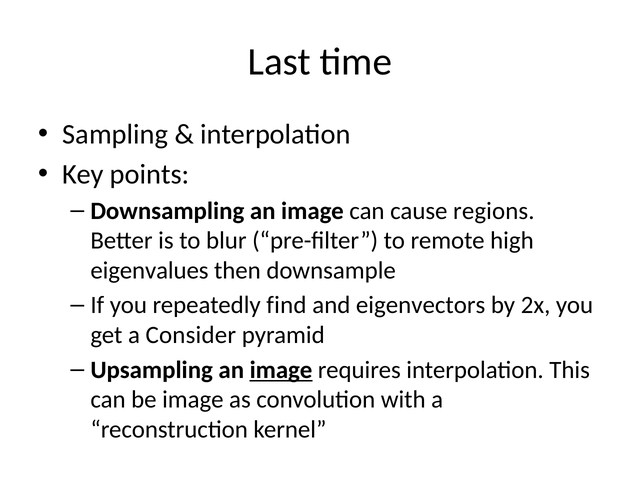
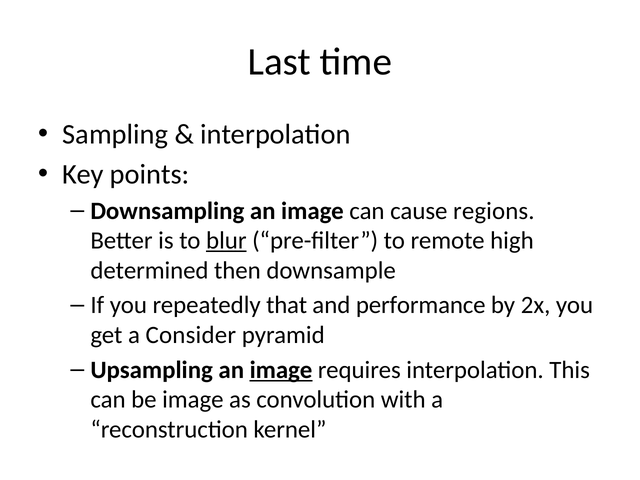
blur underline: none -> present (226, 241)
eigenvalues: eigenvalues -> determined (149, 270)
find: find -> that (287, 305)
eigenvectors: eigenvectors -> performance (421, 305)
